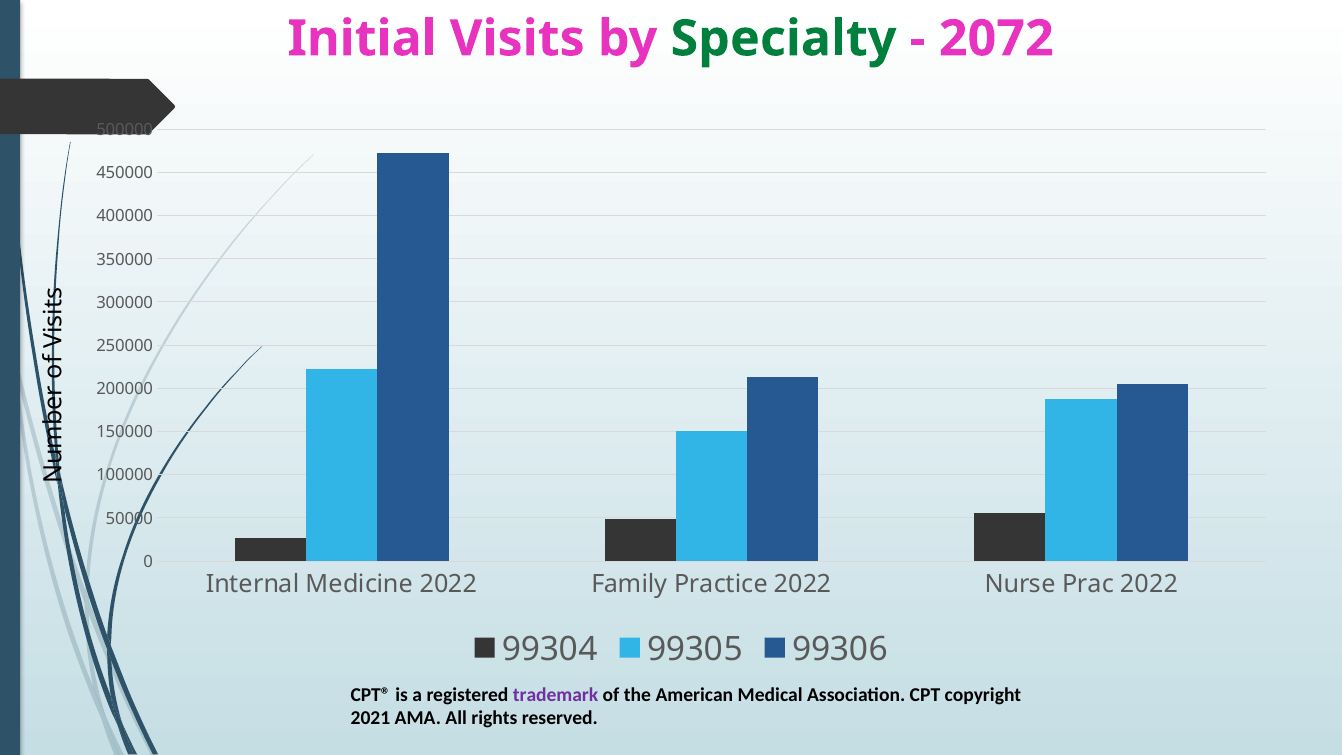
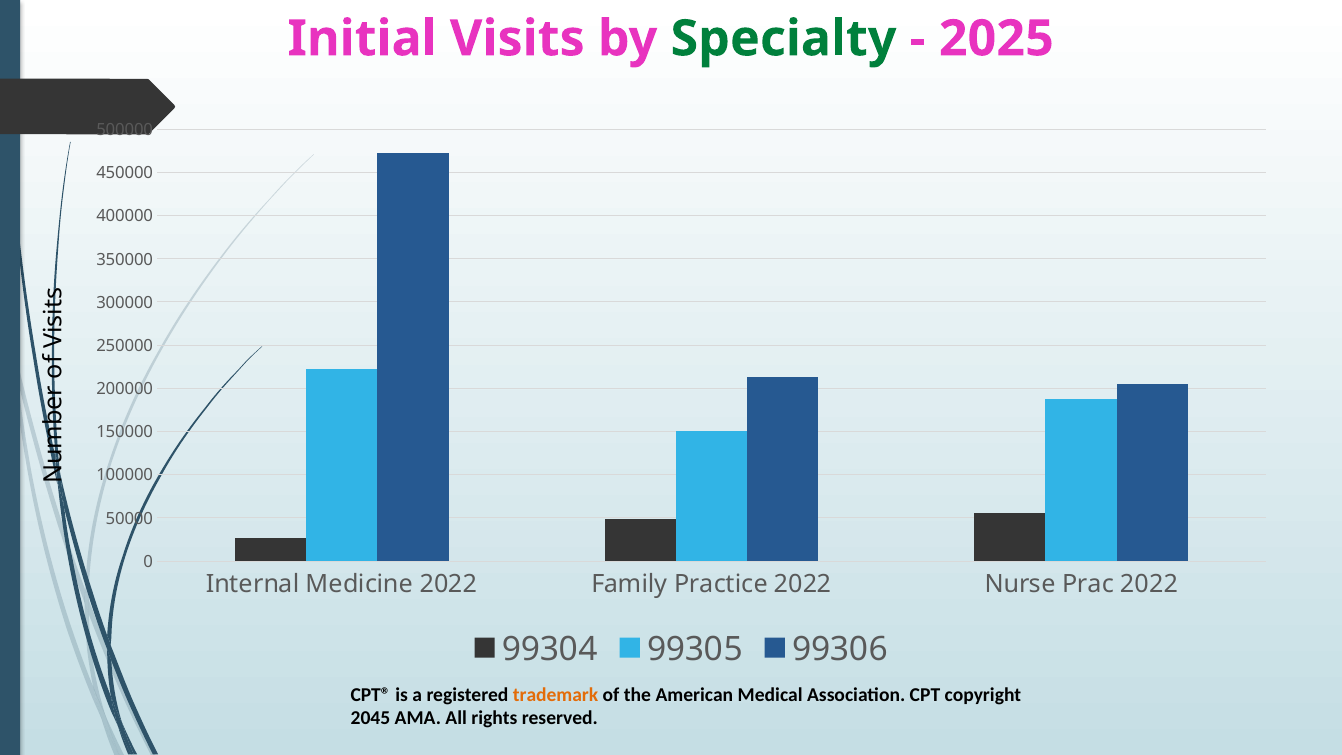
2072: 2072 -> 2025 (996, 39)
trademark colour: purple -> orange (556, 695)
2021: 2021 -> 2045 (370, 718)
